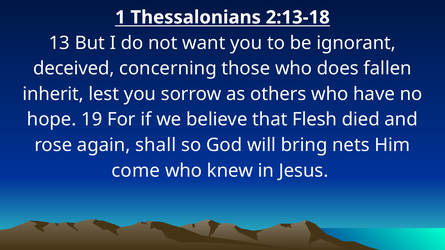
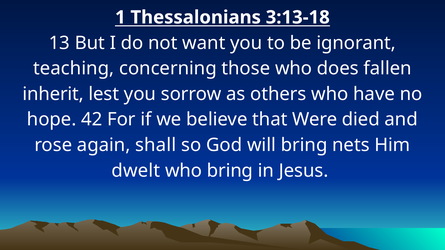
2:13-18: 2:13-18 -> 3:13-18 (298, 17)
deceived: deceived -> teaching (74, 69)
19: 19 -> 42 (92, 120)
Flesh: Flesh -> Were (315, 120)
come: come -> dwelt (136, 171)
who knew: knew -> bring (230, 171)
